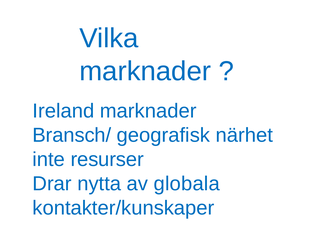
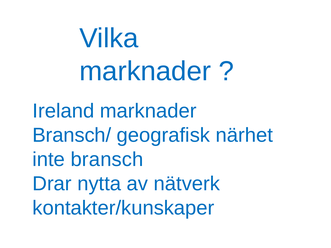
resurser: resurser -> bransch (107, 160)
globala: globala -> nätverk (187, 184)
